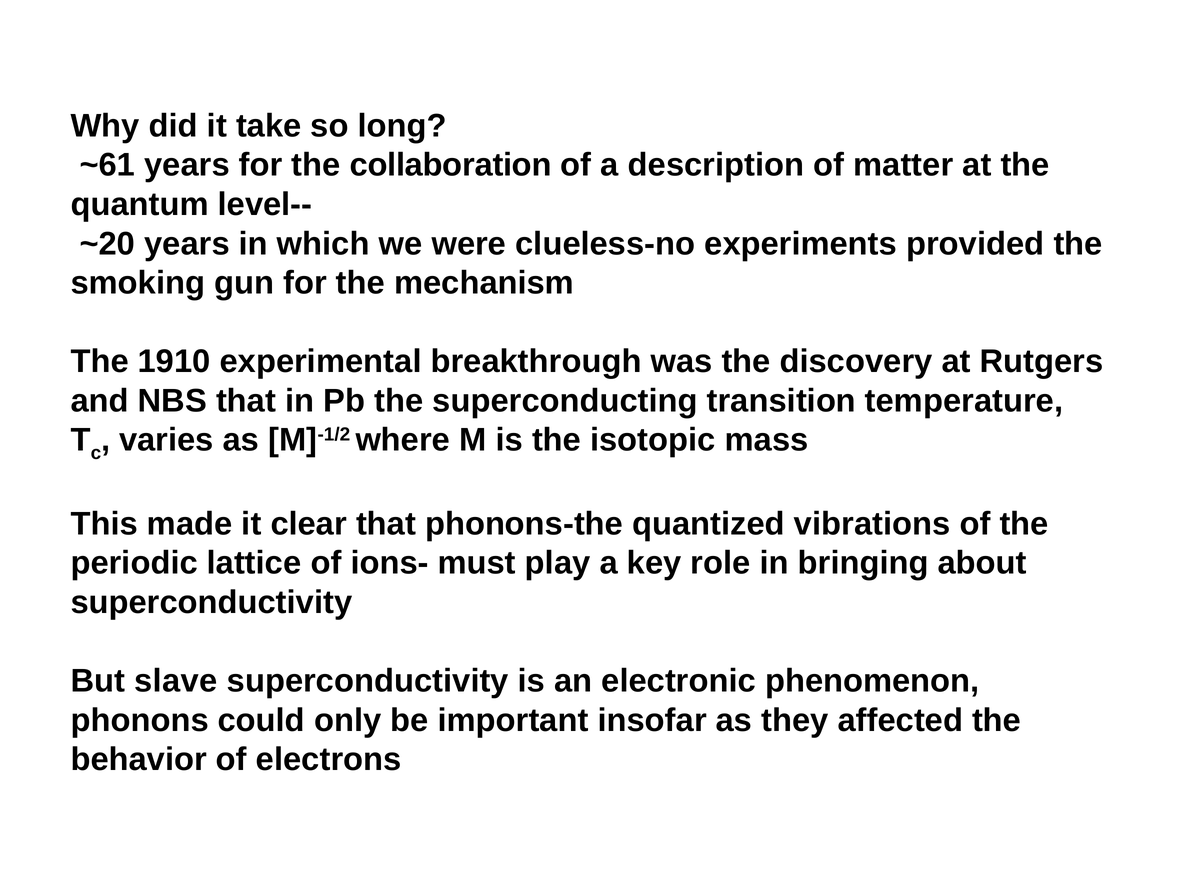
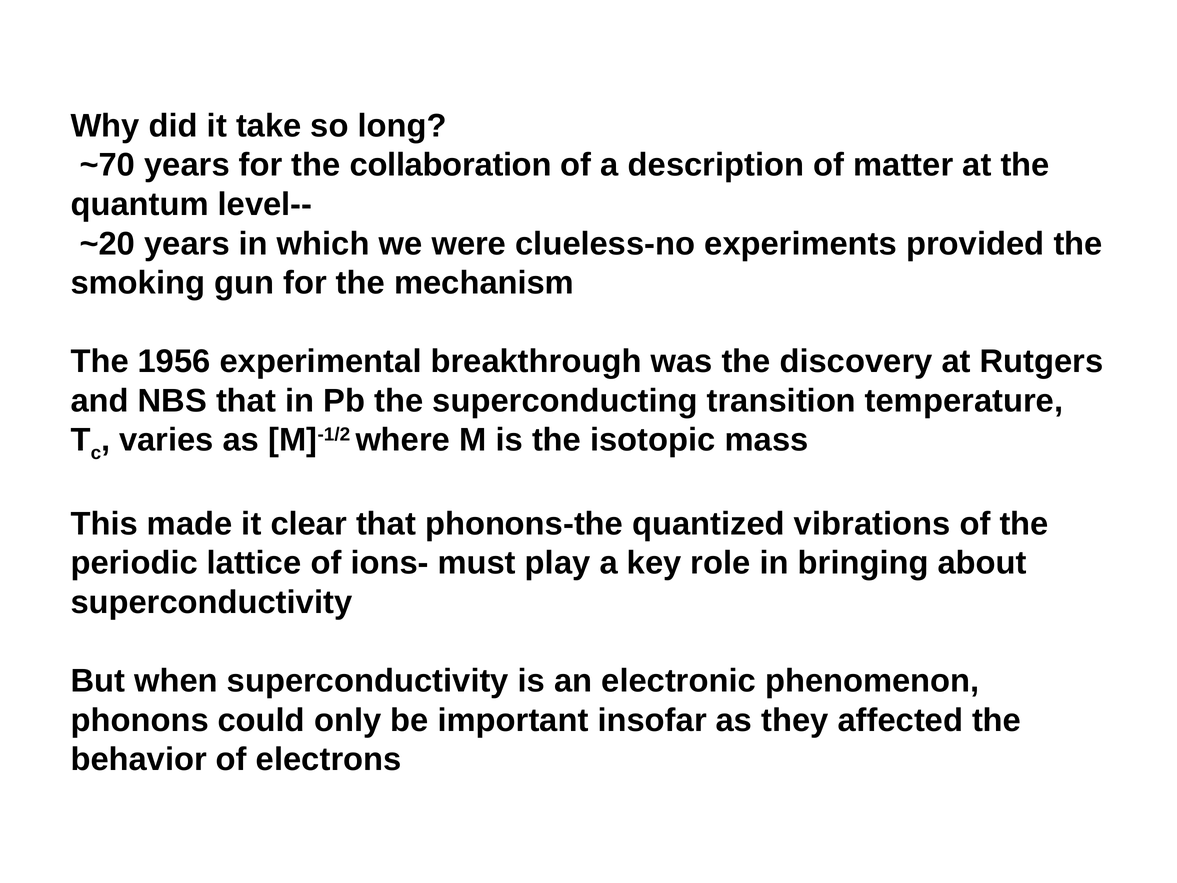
~61: ~61 -> ~70 (107, 165)
1910: 1910 -> 1956 (174, 361)
slave: slave -> when (176, 681)
